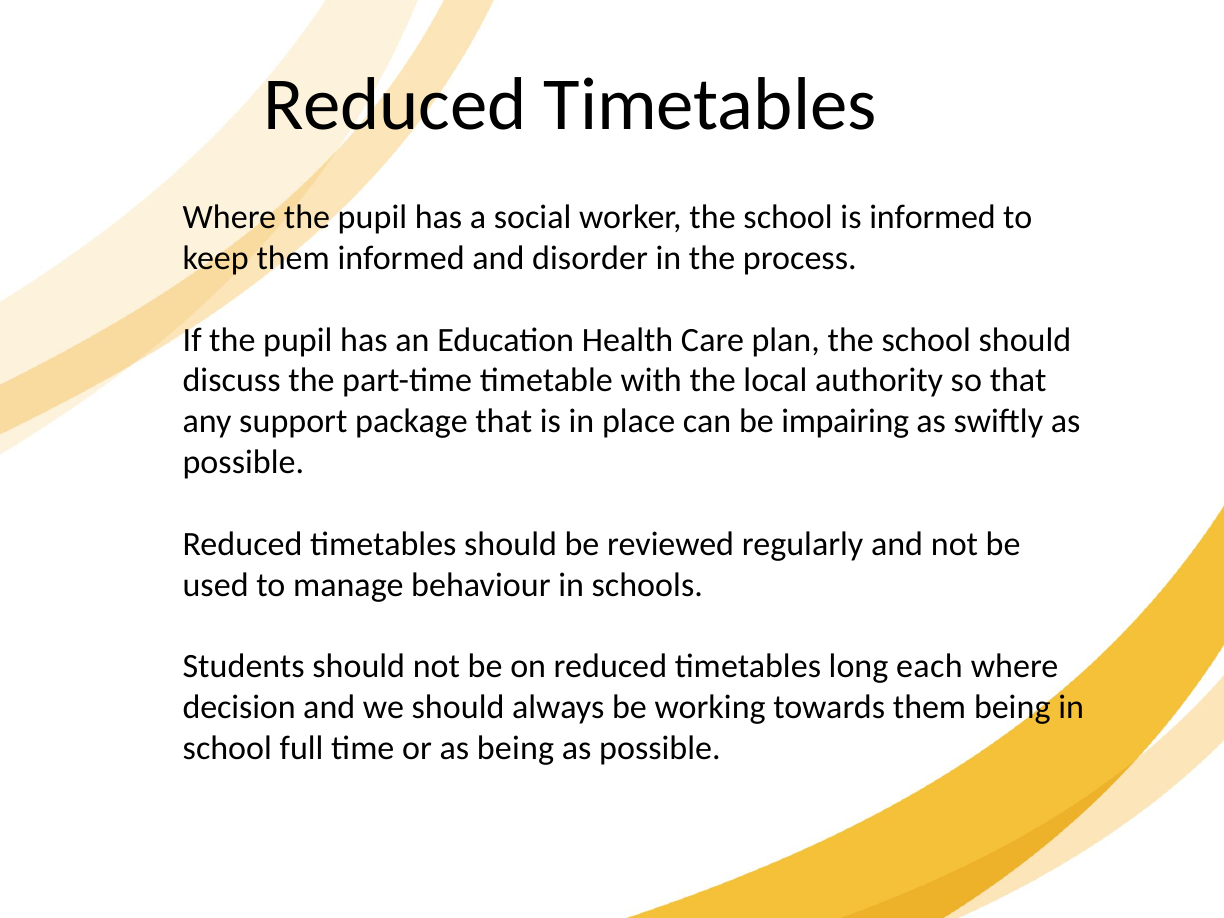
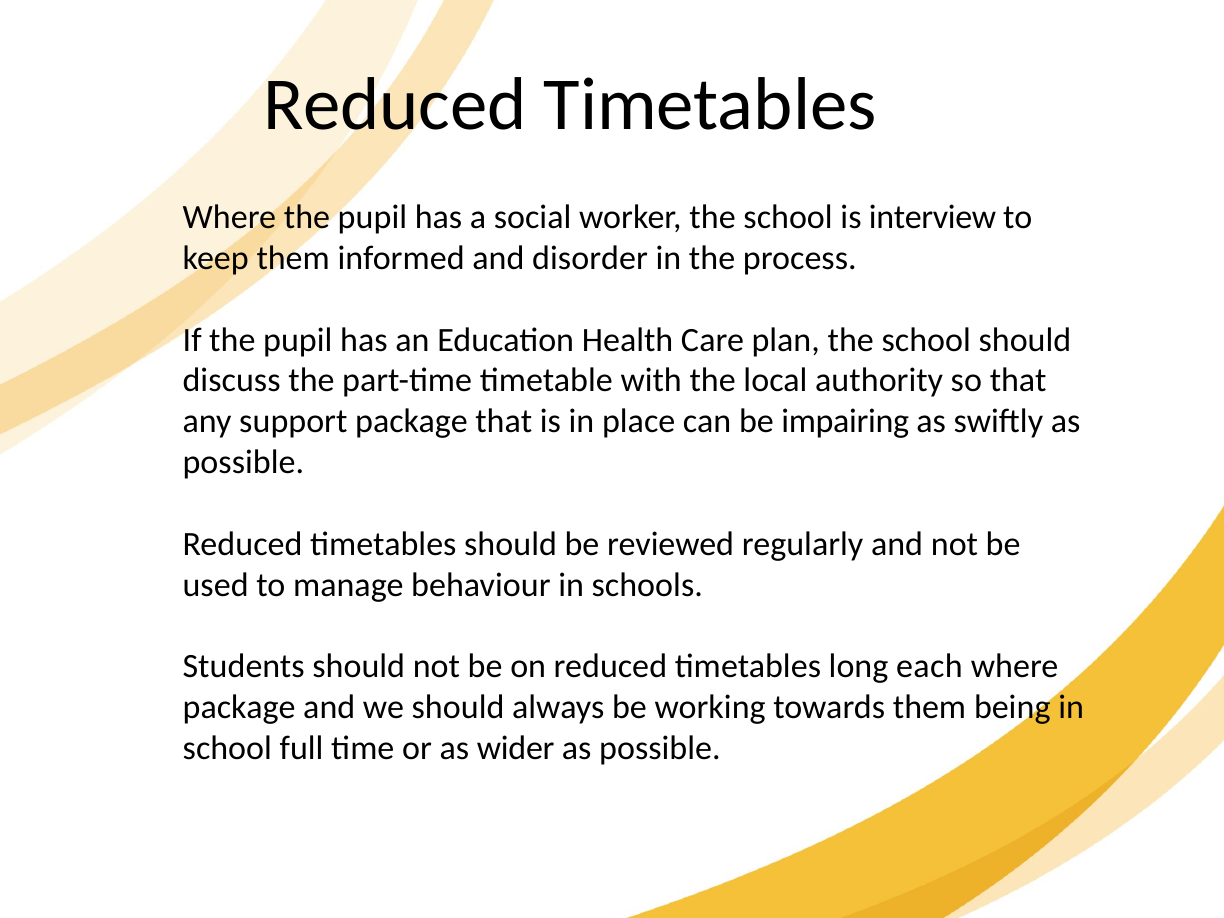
is informed: informed -> interview (933, 217)
decision: decision -> package (239, 707)
as being: being -> wider (516, 748)
